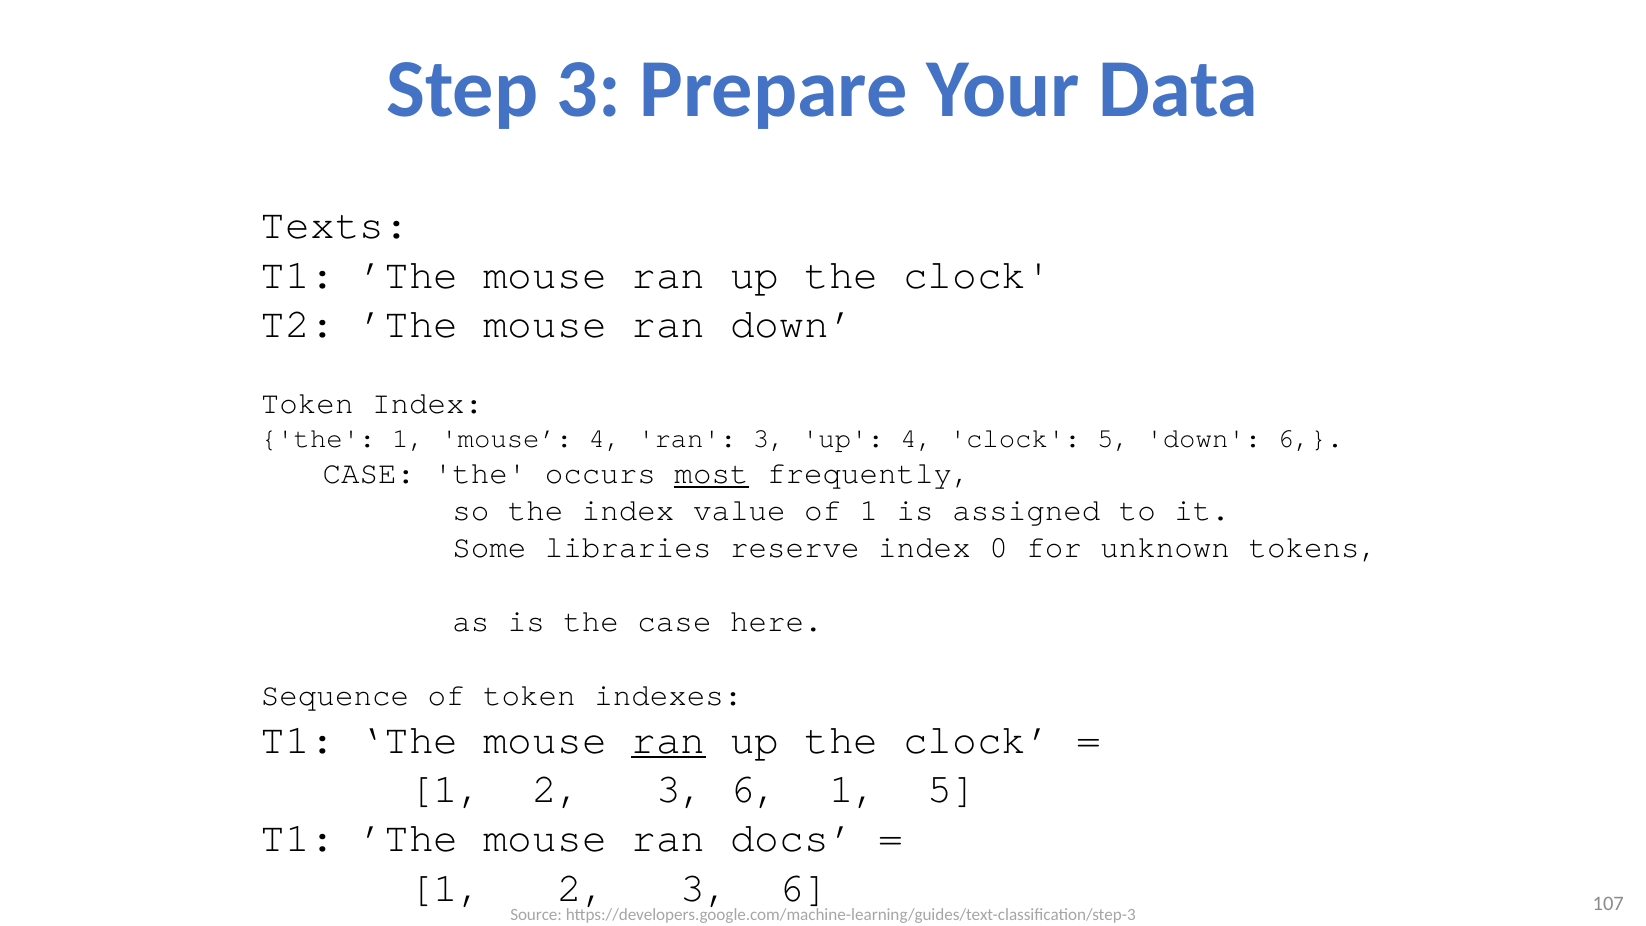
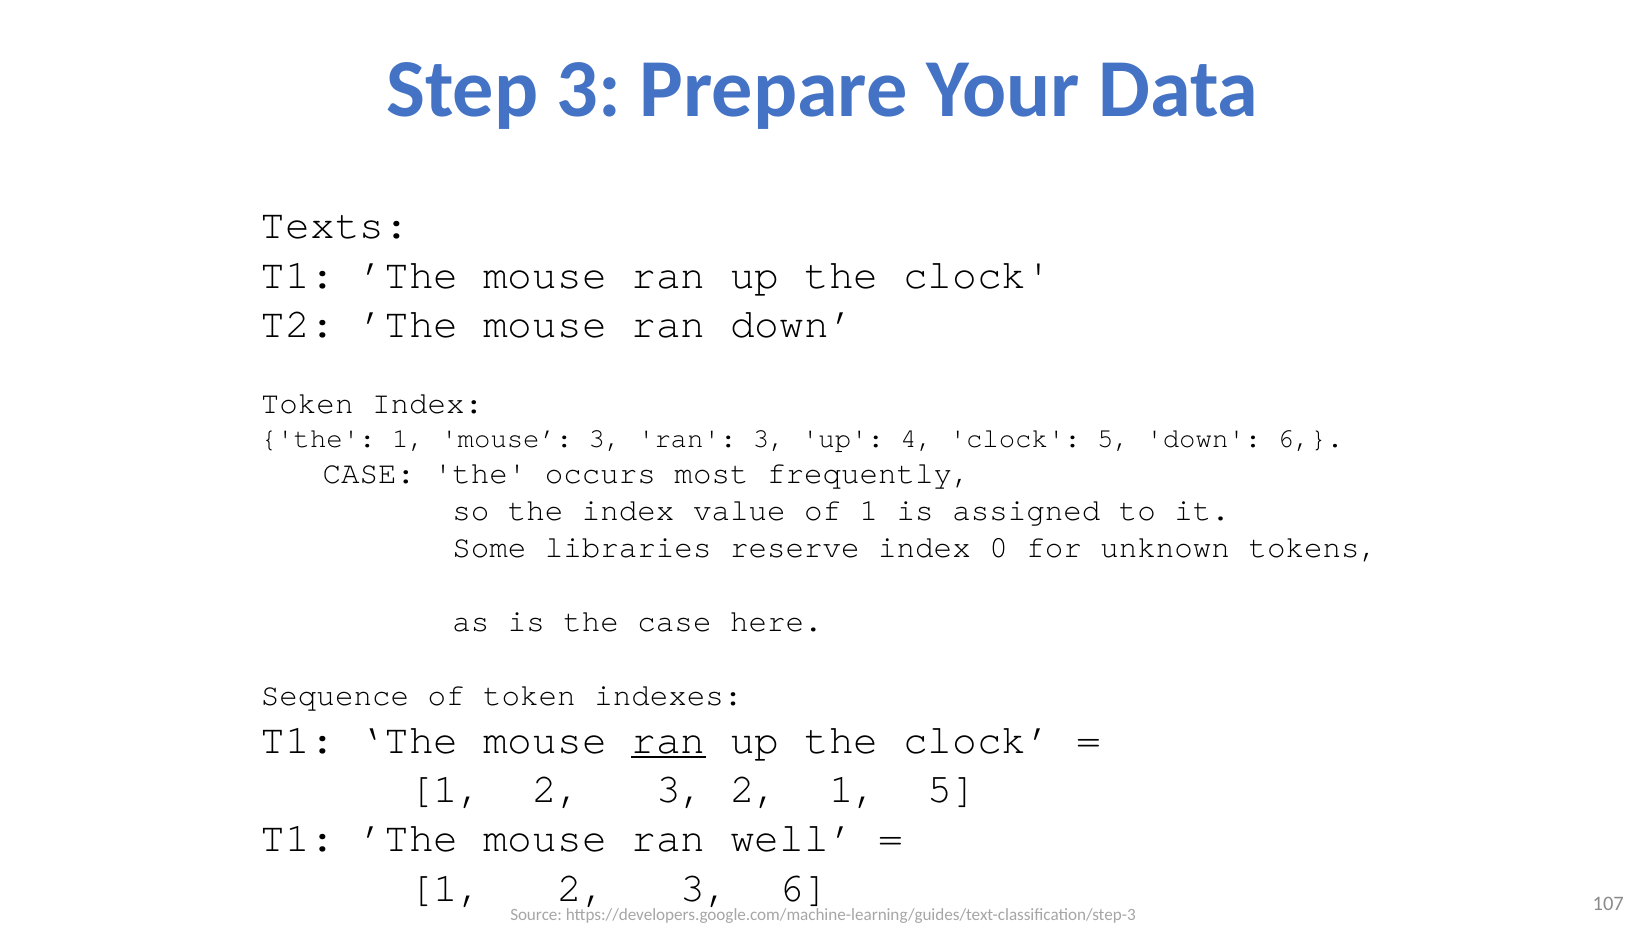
mouse 4: 4 -> 3 (605, 438)
most underline: present -> none (712, 473)
6: 6 -> 2 (755, 789)
docs: docs -> well (792, 838)
